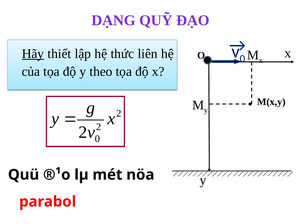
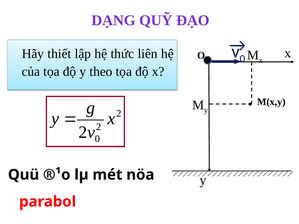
Hãy underline: present -> none (33, 54)
